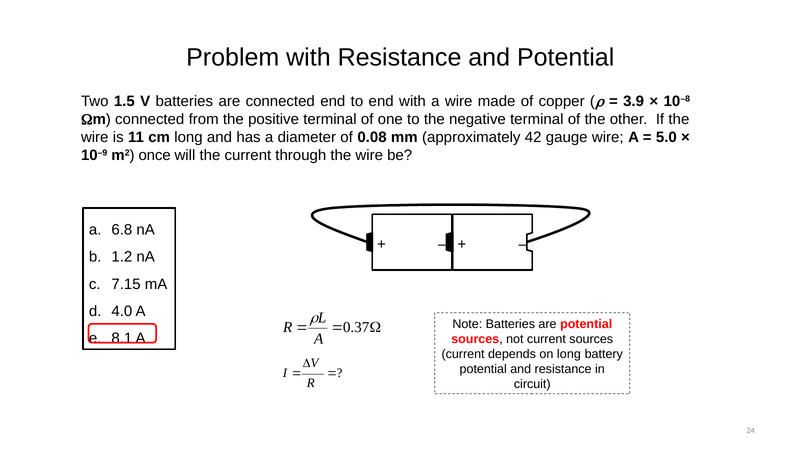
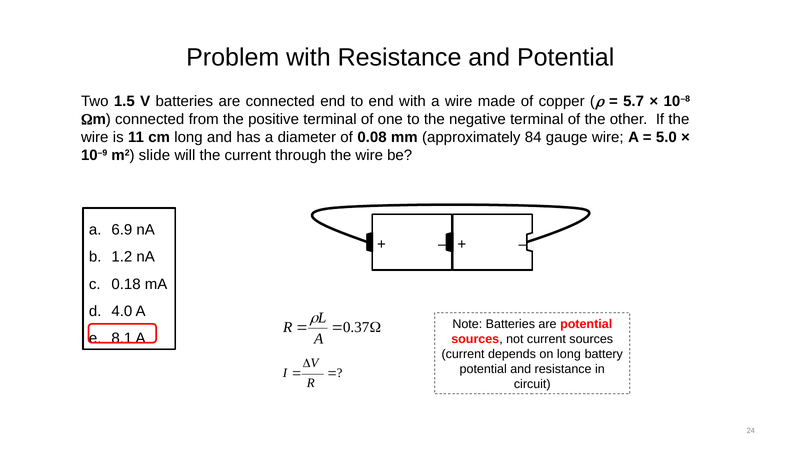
3.9: 3.9 -> 5.7 (634, 101)
42: 42 -> 84 (533, 137)
once: once -> slide (154, 155)
6.8: 6.8 -> 6.9 (122, 230)
7.15: 7.15 -> 0.18 (126, 284)
